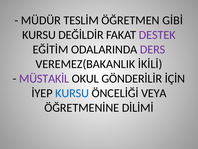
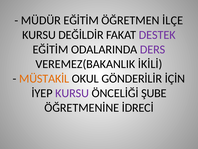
MÜDÜR TESLİM: TESLİM -> EĞİTİM (81, 20)
GİBİ: GİBİ -> İLÇE (173, 20)
MÜSTAKİL colour: purple -> orange (44, 78)
KURSU colour: blue -> purple (72, 93)
VEYA: VEYA -> ŞUBE (154, 93)
DİLİMİ: DİLİMİ -> İDRECİ (138, 107)
